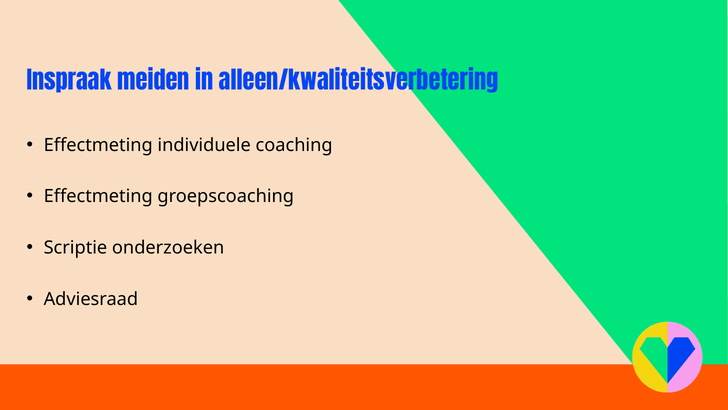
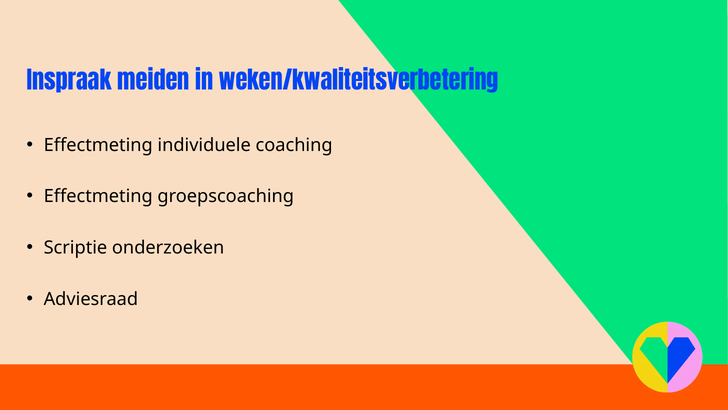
alleen/kwaliteitsverbetering: alleen/kwaliteitsverbetering -> weken/kwaliteitsverbetering (359, 82)
